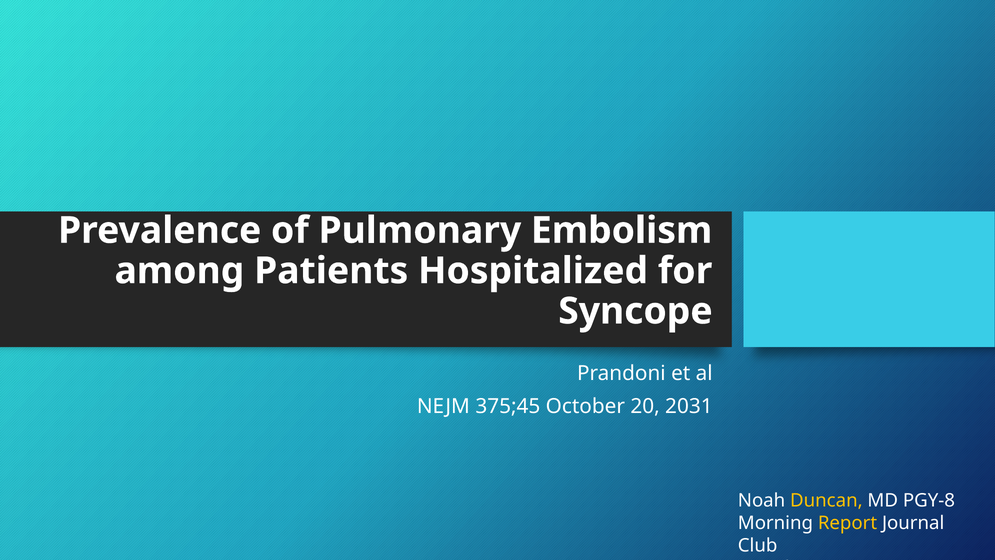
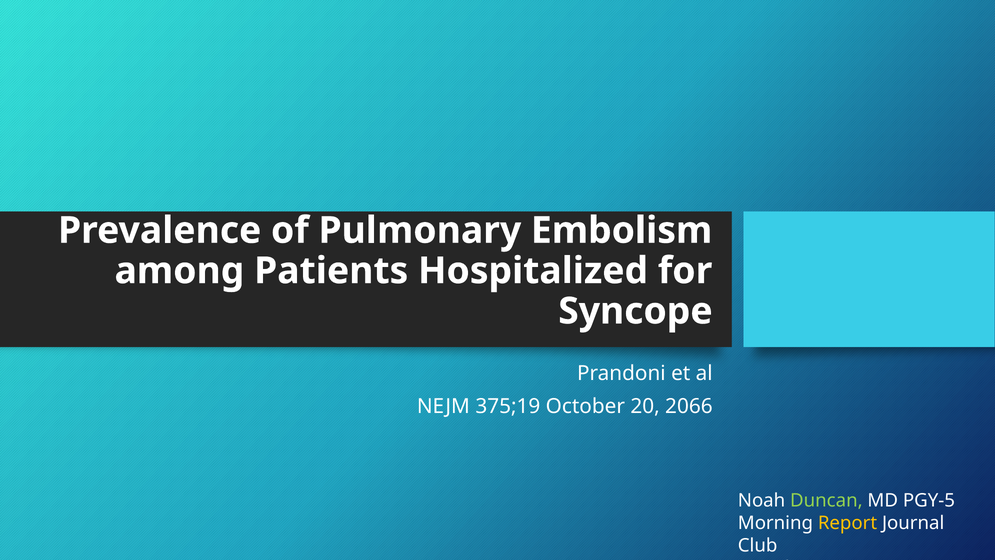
375;45: 375;45 -> 375;19 (508, 406)
2031: 2031 -> 2066 (689, 406)
Duncan colour: yellow -> light green (826, 500)
PGY-8: PGY-8 -> PGY-5 (929, 500)
